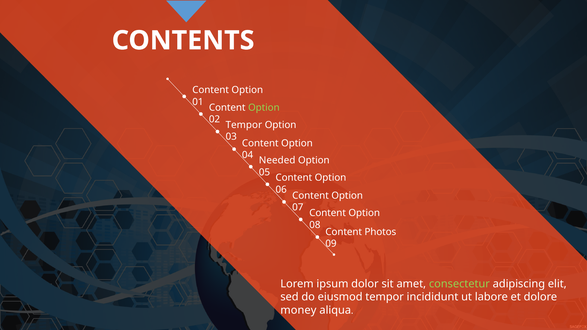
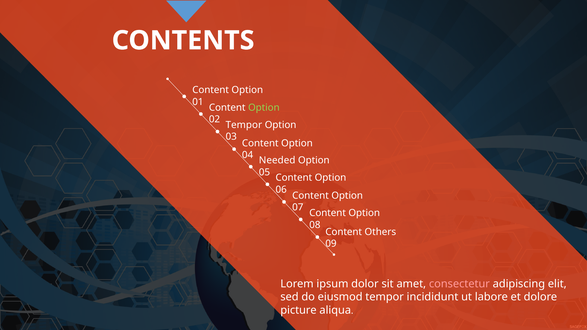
Photos: Photos -> Others (380, 232)
consectetur colour: light green -> pink (459, 284)
money: money -> picture (298, 310)
